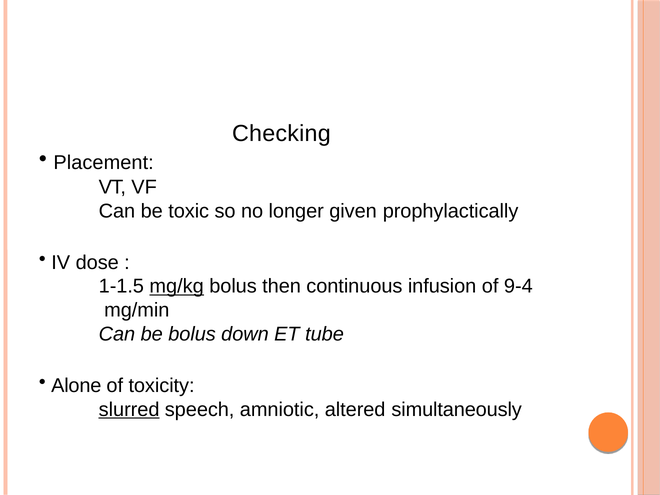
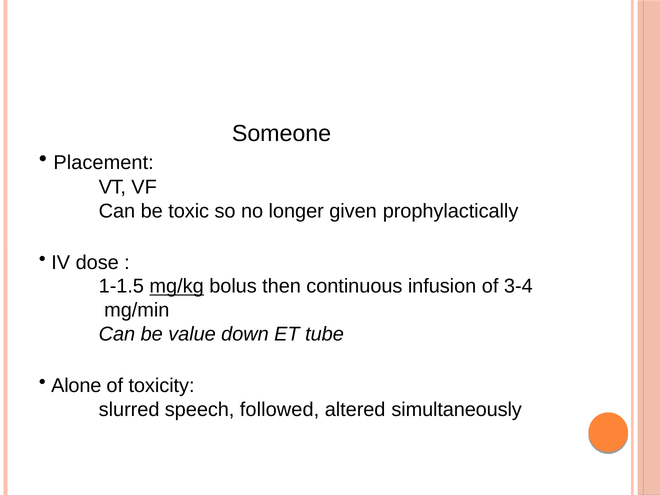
Checking: Checking -> Someone (282, 133)
9-4: 9-4 -> 3-4 (518, 286)
be bolus: bolus -> value (192, 334)
slurred underline: present -> none (129, 410)
amniotic: amniotic -> followed (280, 410)
